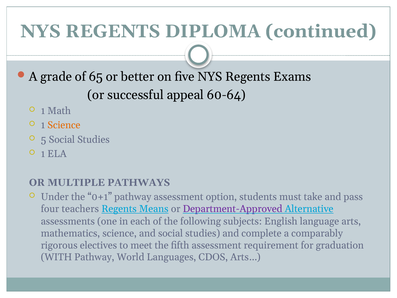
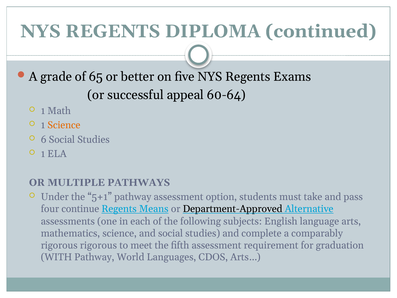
5: 5 -> 6 (44, 139)
0+1: 0+1 -> 5+1 (100, 197)
teachers: teachers -> continue (80, 209)
Department-Approved colour: purple -> black (233, 209)
rigorous electives: electives -> rigorous (98, 245)
